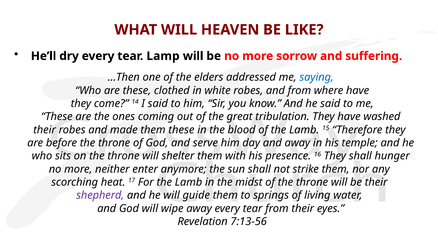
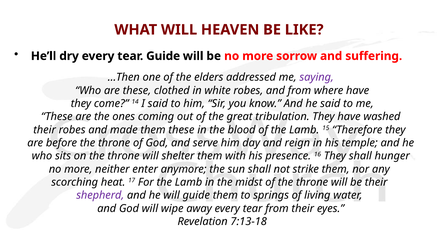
tear Lamp: Lamp -> Guide (163, 56)
saying colour: blue -> purple (317, 77)
and away: away -> reign (297, 143)
7:13-56: 7:13-56 -> 7:13-18 (249, 222)
